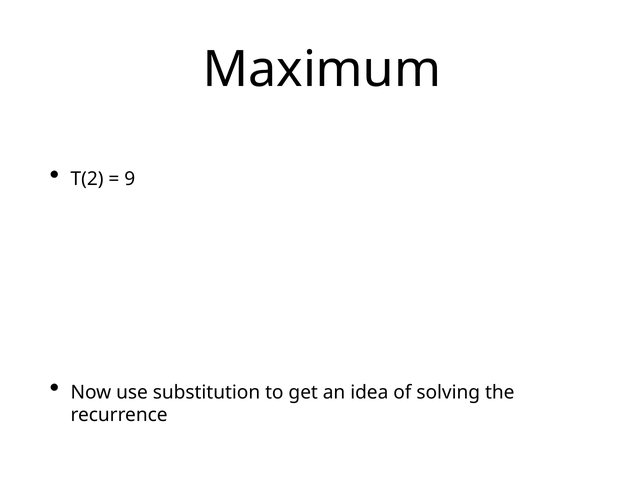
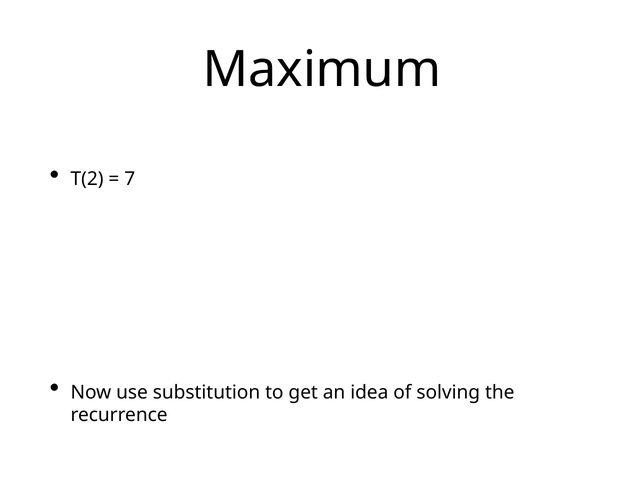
9: 9 -> 7 (130, 179)
